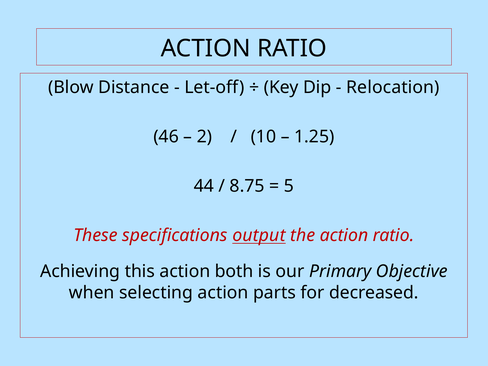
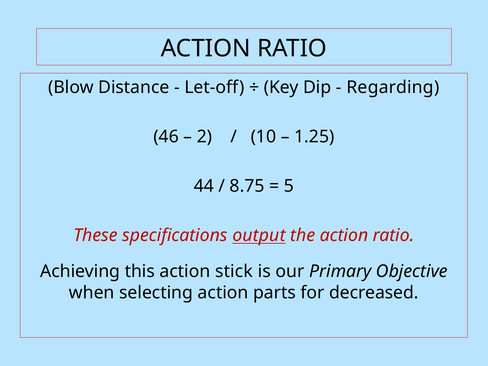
Relocation: Relocation -> Regarding (393, 87)
both: both -> stick (234, 271)
